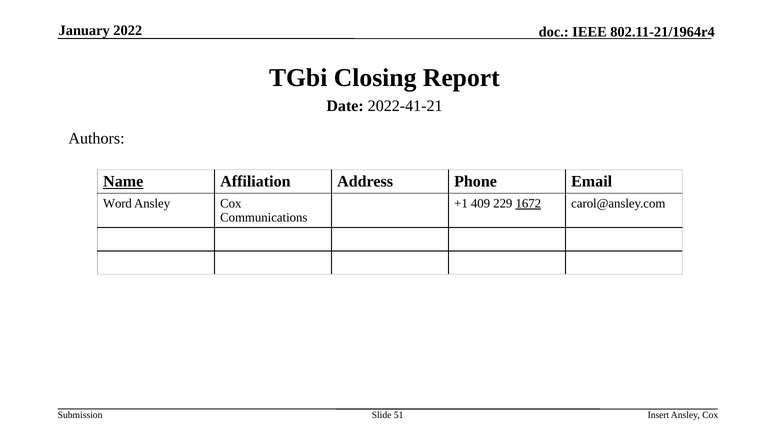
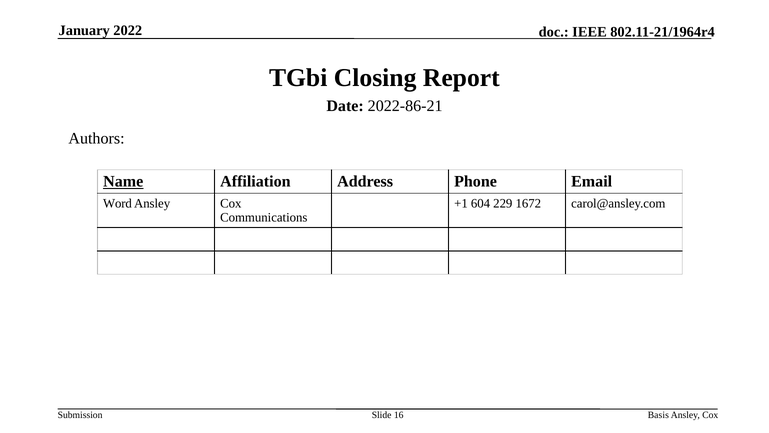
2022-41-21: 2022-41-21 -> 2022-86-21 (405, 106)
409: 409 -> 604 (480, 203)
1672 underline: present -> none (528, 203)
51: 51 -> 16 (399, 415)
Insert: Insert -> Basis (658, 415)
